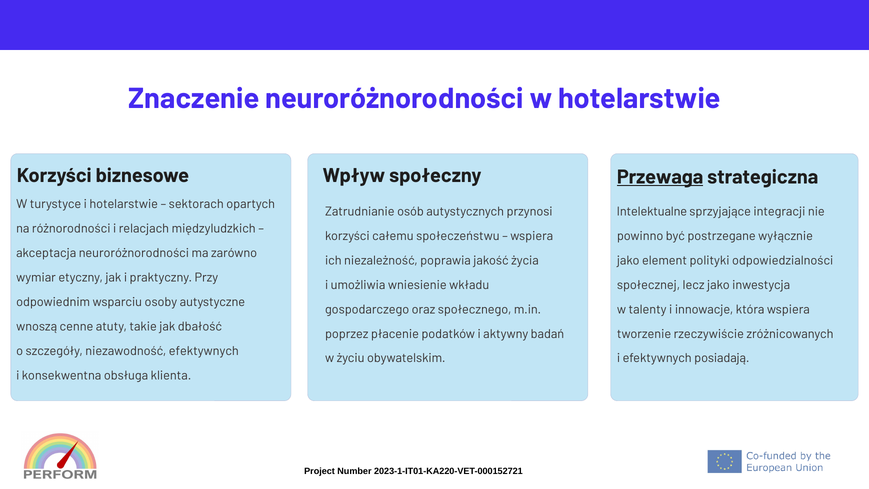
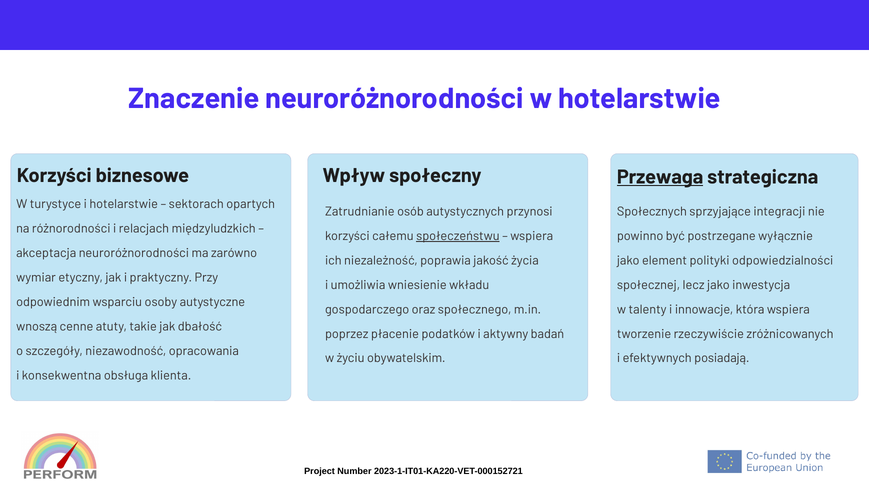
Intelektualne: Intelektualne -> Społecznych (652, 211)
społeczeństwu underline: none -> present (458, 236)
niezawodność efektywnych: efektywnych -> opracowania (204, 351)
